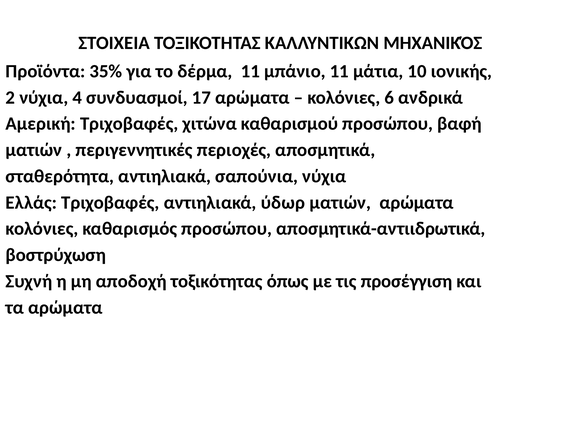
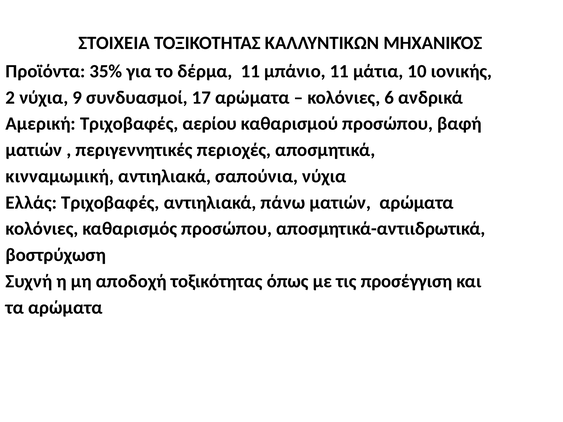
4: 4 -> 9 (77, 98)
χιτώνα: χιτώνα -> αερίου (210, 124)
σταθερότητα: σταθερότητα -> κινναμωμική (60, 176)
ύδωρ: ύδωρ -> πάνω (283, 203)
